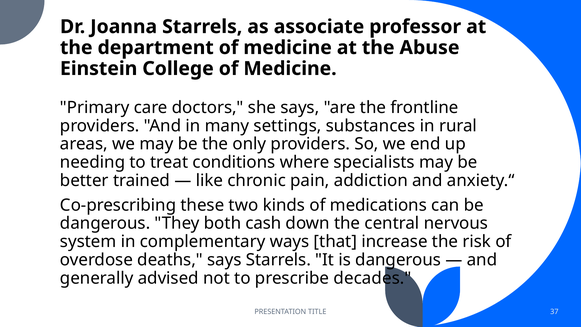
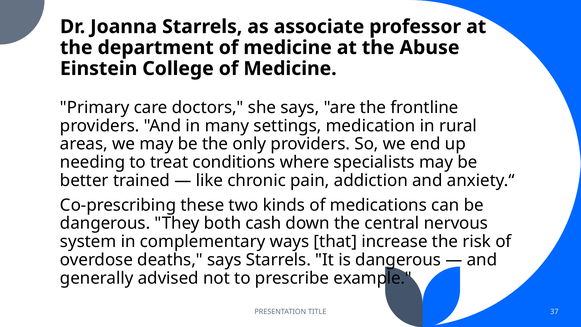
substances: substances -> medication (371, 126)
decades: decades -> example (373, 278)
